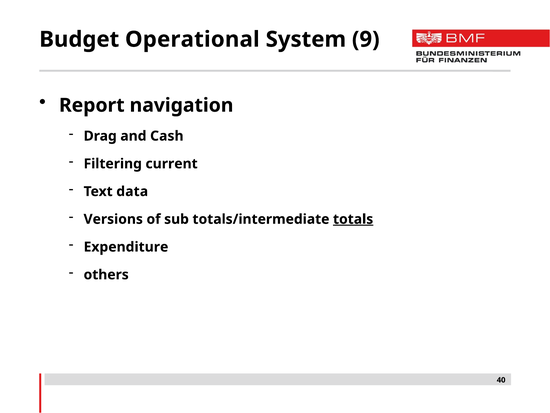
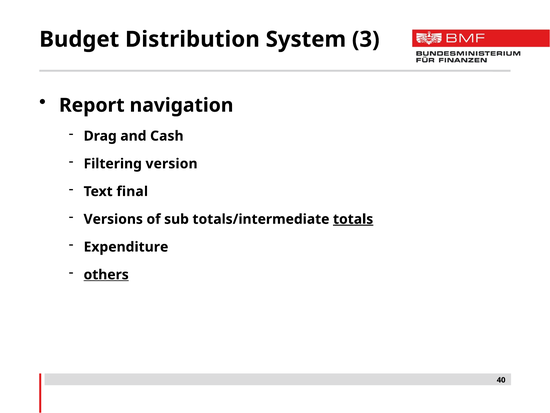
Operational: Operational -> Distribution (192, 39)
9: 9 -> 3 (366, 39)
current: current -> version (172, 164)
data: data -> final (132, 191)
others underline: none -> present (106, 274)
